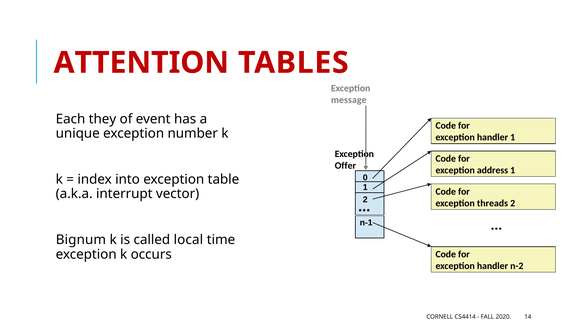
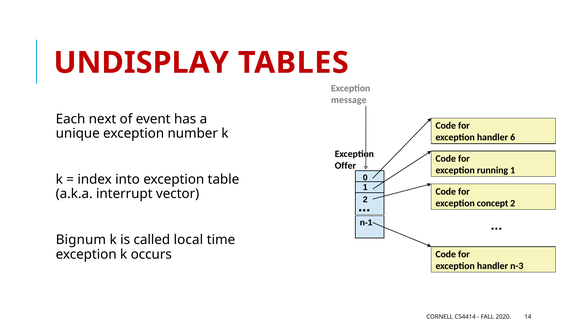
ATTENTION: ATTENTION -> UNDISPLAY (141, 63)
they: they -> next (103, 119)
handler 1: 1 -> 6 (513, 137)
address: address -> running (493, 170)
threads: threads -> concept (493, 203)
n-2: n-2 -> n-3 (517, 266)
